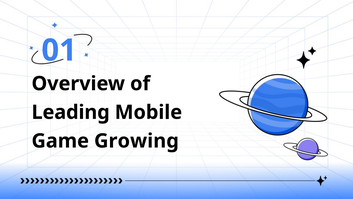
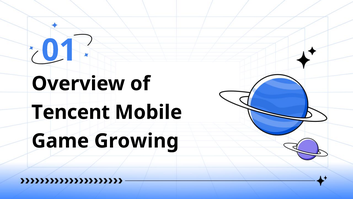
Leading: Leading -> Tencent (71, 112)
